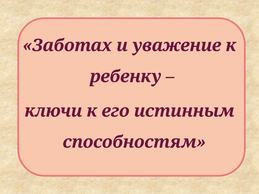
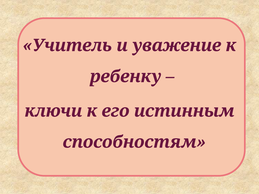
Заботах: Заботах -> Учитель (67, 45)
